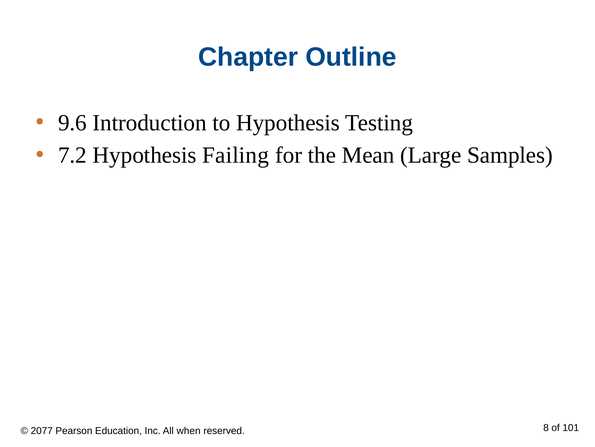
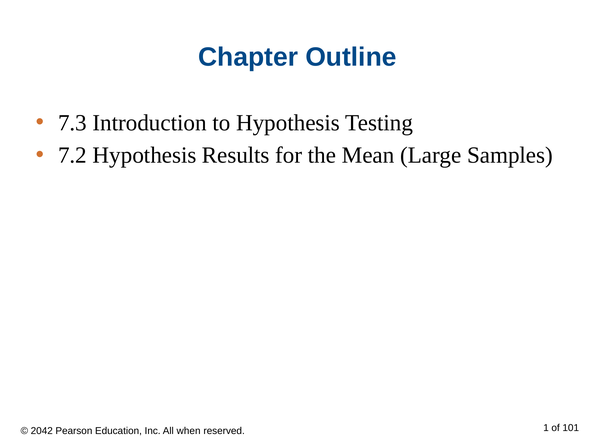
9.6: 9.6 -> 7.3 (72, 123)
Failing: Failing -> Results (236, 155)
2077: 2077 -> 2042 (42, 430)
8: 8 -> 1 (546, 427)
